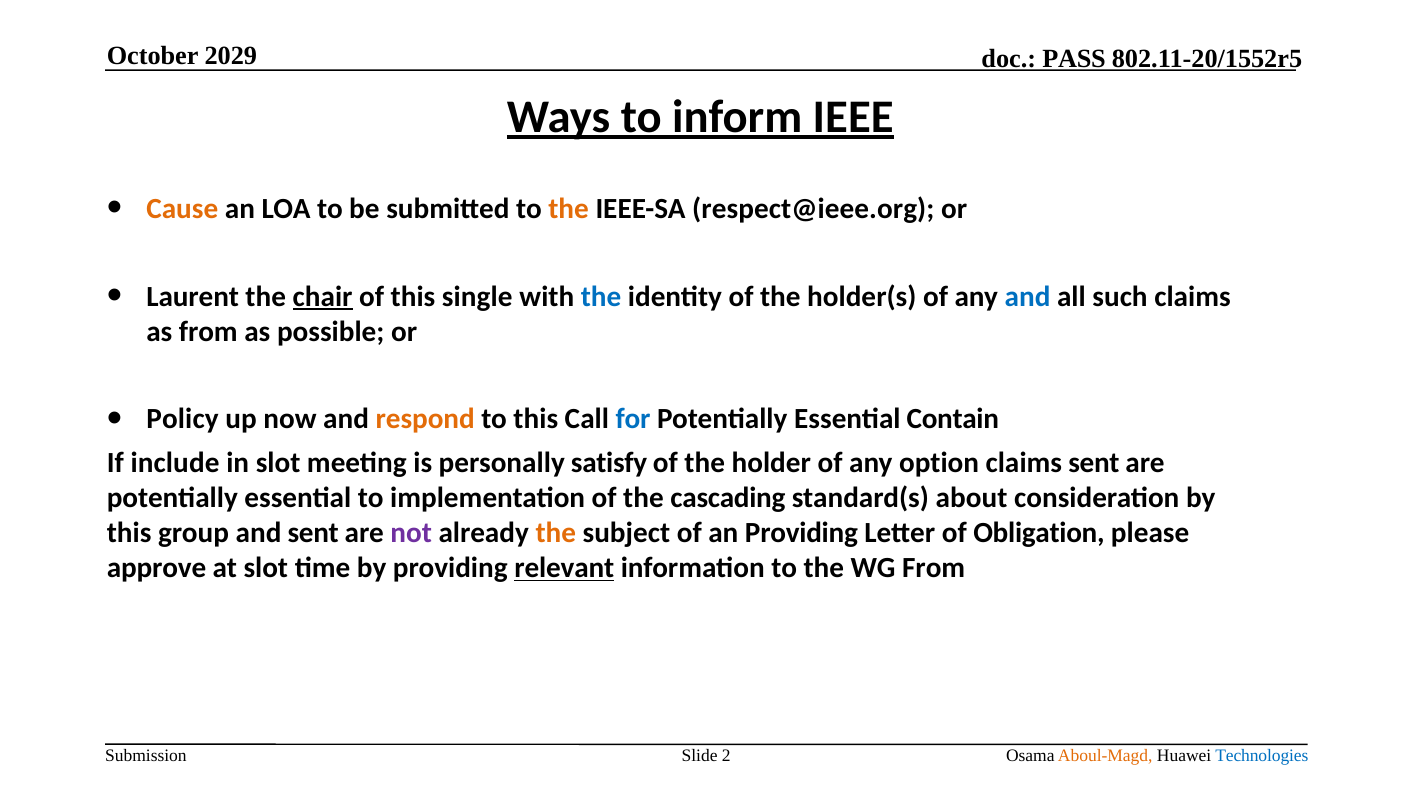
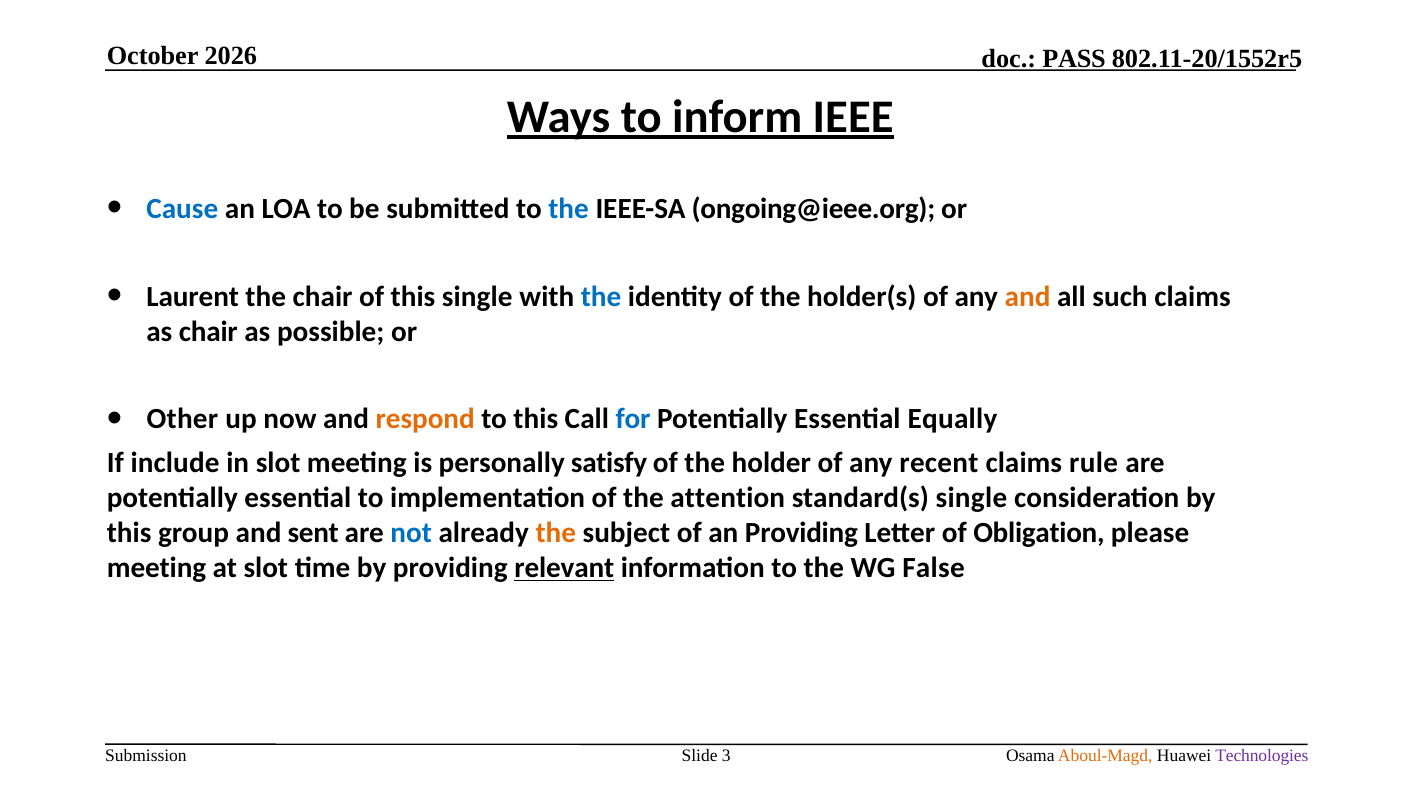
2029: 2029 -> 2026 (231, 56)
Cause colour: orange -> blue (182, 209)
the colour: orange -> blue (569, 209)
respect@ieee.org: respect@ieee.org -> ongoing@ieee.org (814, 209)
chair underline: present -> none (323, 297)
and colour: blue -> orange (1028, 297)
as from: from -> chair (208, 332)
Policy: Policy -> Other (182, 419)
Contain: Contain -> Equally (953, 419)
option: option -> recent (939, 463)
claims sent: sent -> rule (1094, 463)
cascading: cascading -> attention (728, 498)
standard(s about: about -> single (971, 498)
not colour: purple -> blue (411, 533)
approve: approve -> meeting (157, 568)
WG From: From -> False (934, 568)
2: 2 -> 3 (726, 756)
Technologies colour: blue -> purple (1262, 756)
